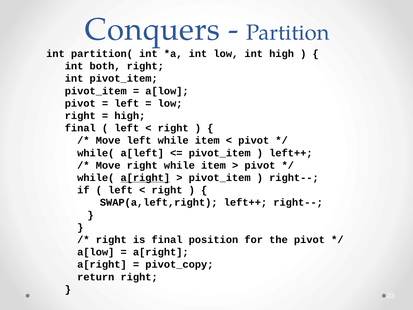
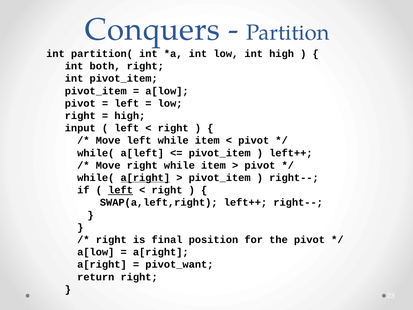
final: final -> input (80, 128)
left underline: none -> present (121, 190)
pivot_copy: pivot_copy -> pivot_want (179, 264)
